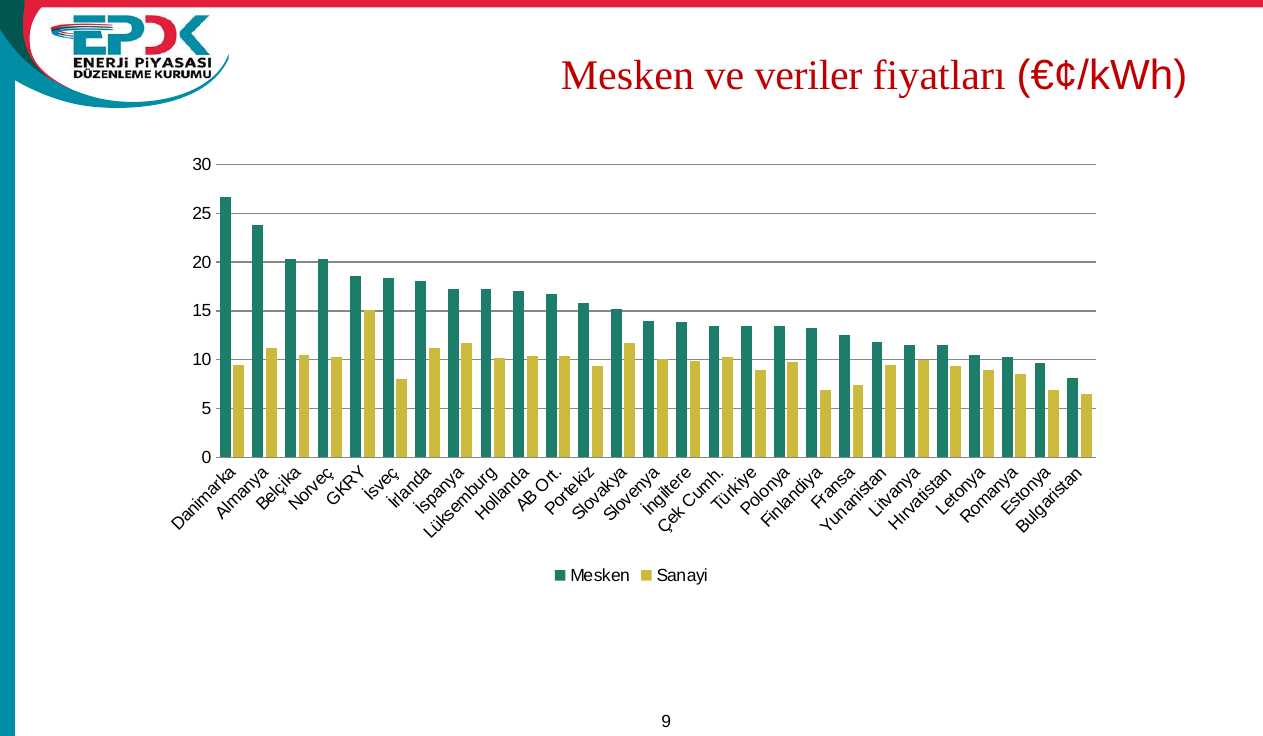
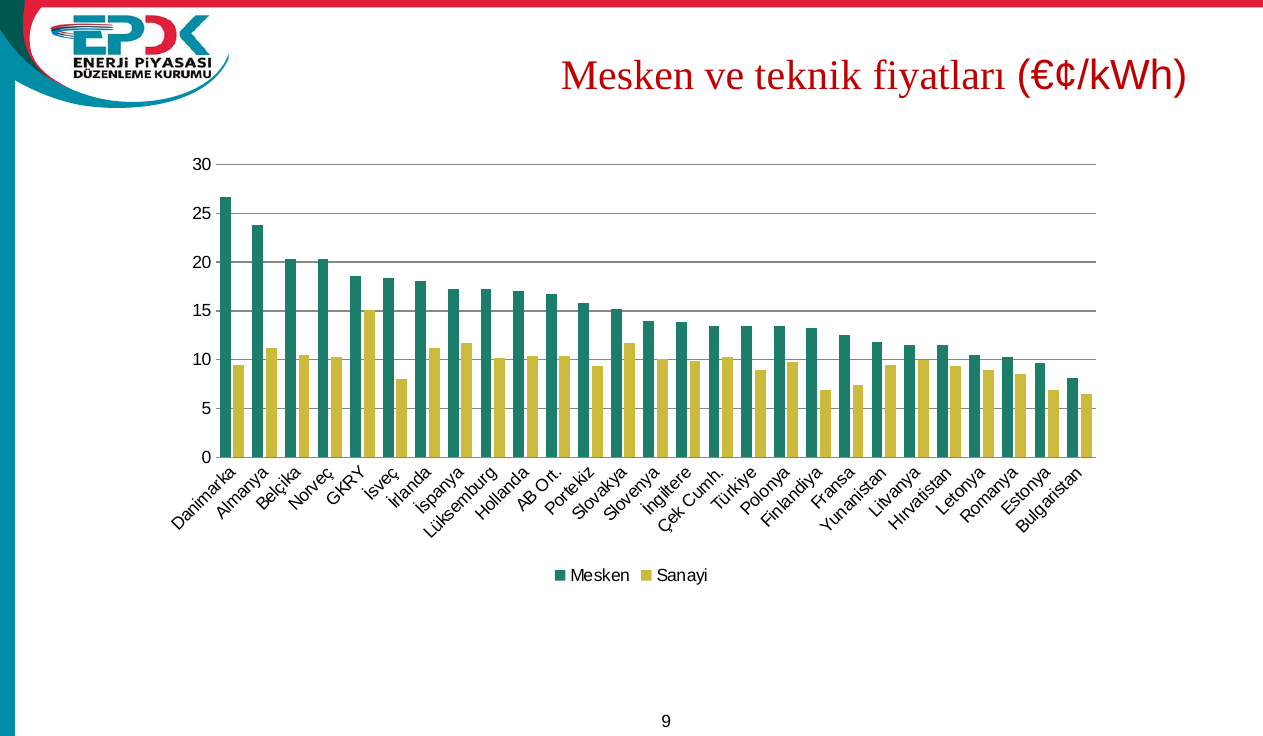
veriler: veriler -> teknik (808, 75)
